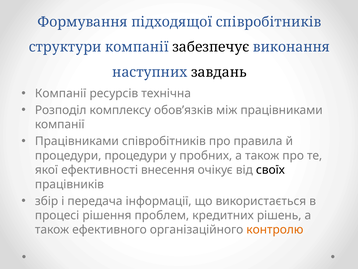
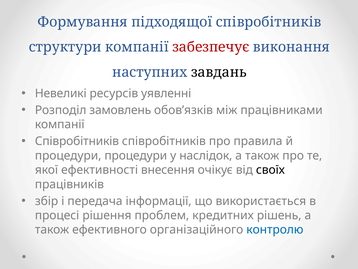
забезпечує colour: black -> red (211, 47)
Компанії: Компанії -> Невеликі (61, 93)
технічна: технічна -> уявленні (166, 93)
комплексу: комплексу -> замовлень (120, 110)
Працівниками: Працівниками -> Співробітників (77, 141)
пробних: пробних -> наслідок (206, 155)
контролю colour: orange -> blue (275, 229)
